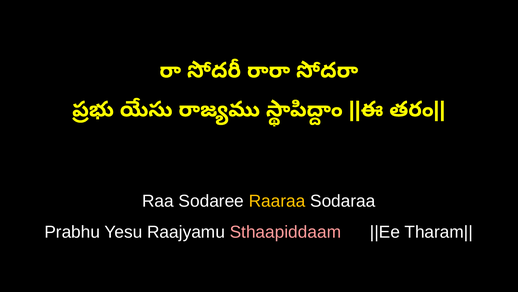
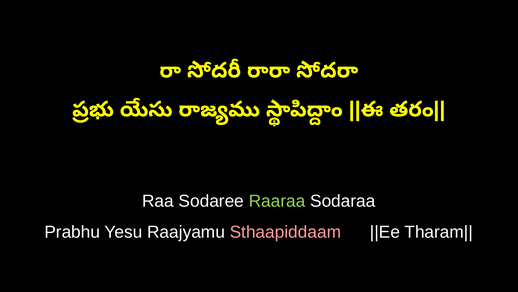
Raaraa colour: yellow -> light green (277, 201)
